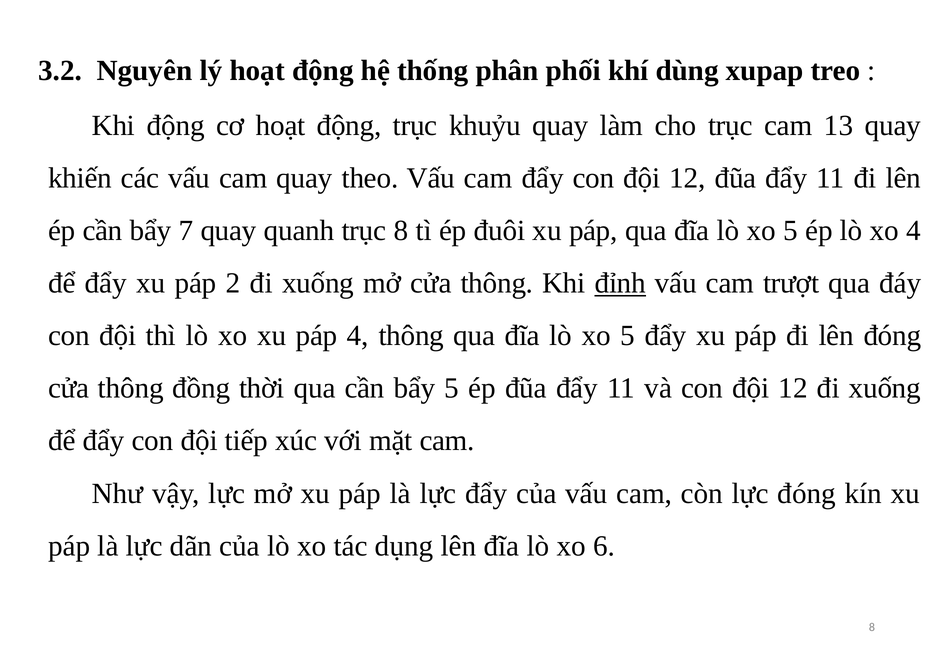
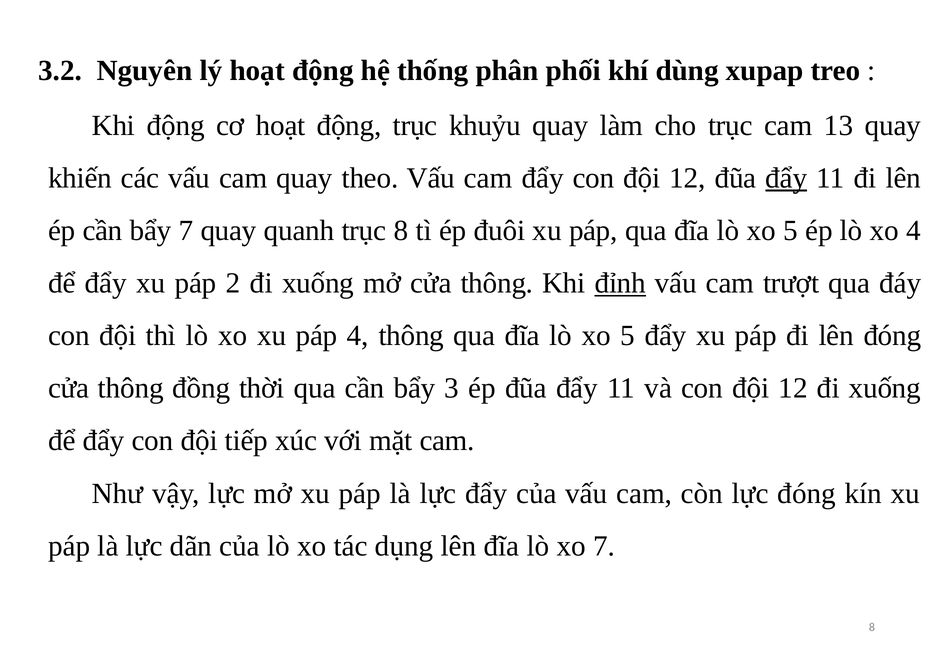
đẩy underline: none -> present (786, 178)
bẩy 5: 5 -> 3 (452, 388)
xo 6: 6 -> 7 (604, 546)
